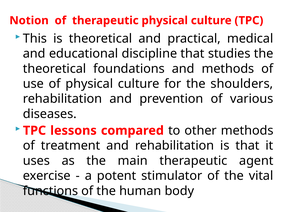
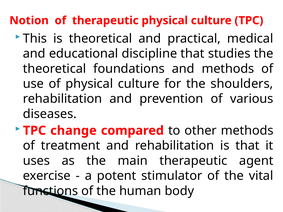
lessons: lessons -> change (73, 131)
